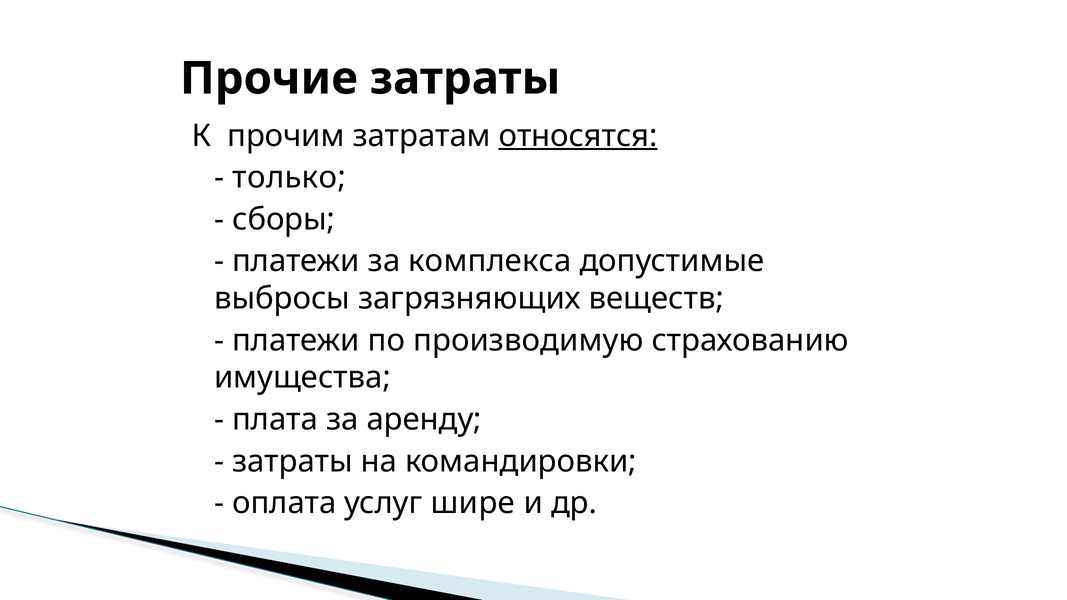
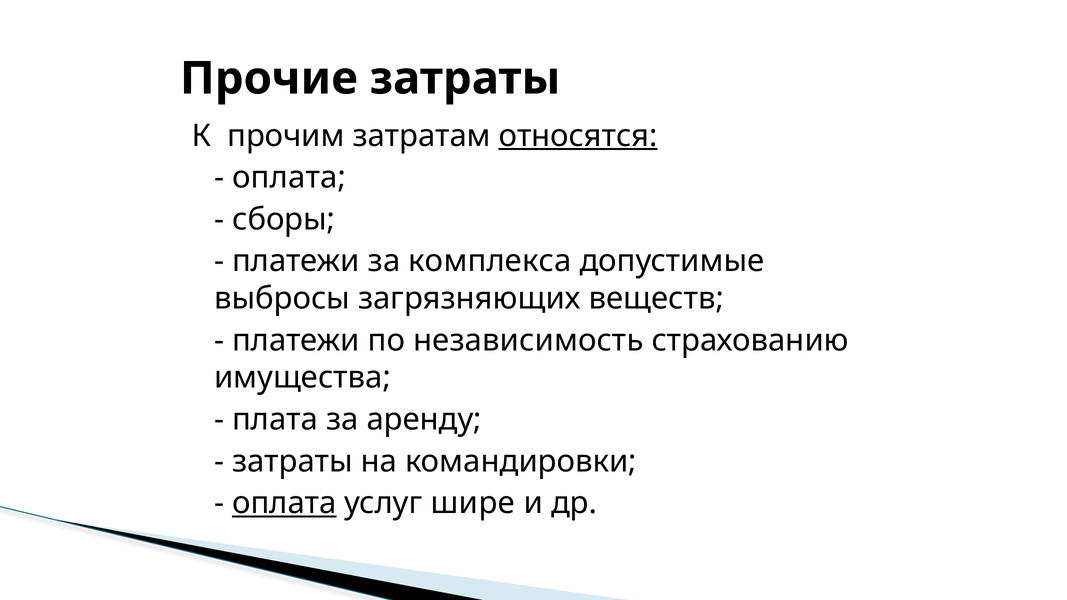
только: только -> оплата (289, 178)
производимую: производимую -> независимость (528, 340)
оплата underline: none -> present (284, 503)
